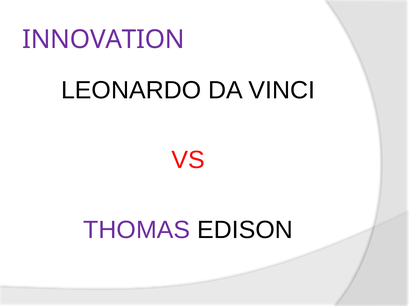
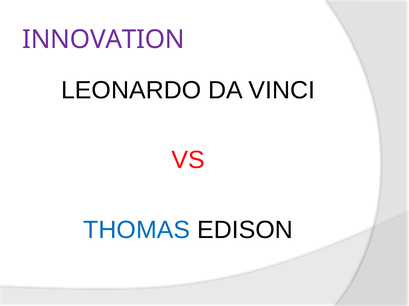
THOMAS colour: purple -> blue (137, 230)
